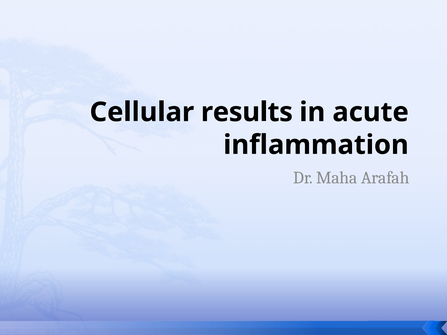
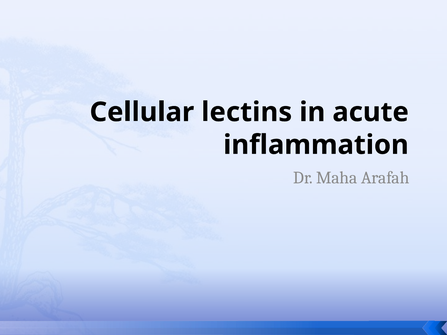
results: results -> lectins (247, 112)
